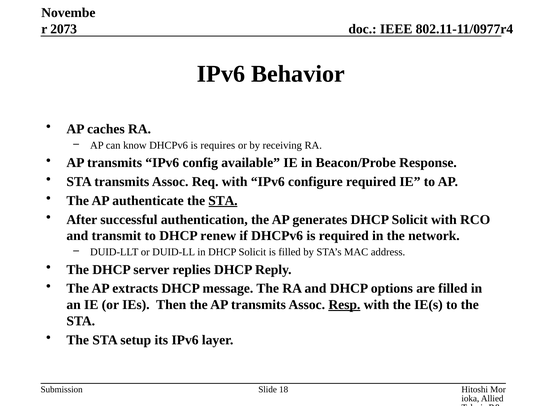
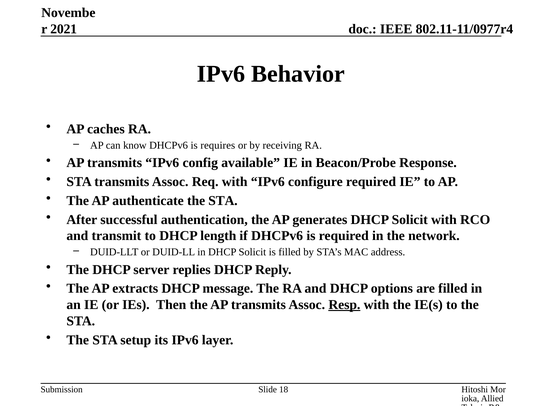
2073: 2073 -> 2021 (64, 29)
STA underline: present -> none (223, 201)
renew: renew -> length (218, 236)
